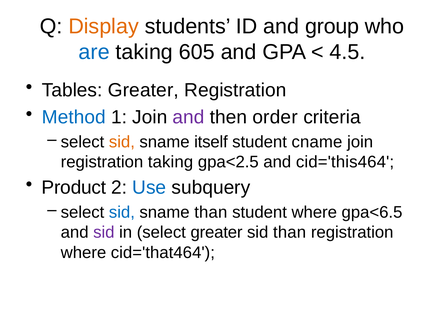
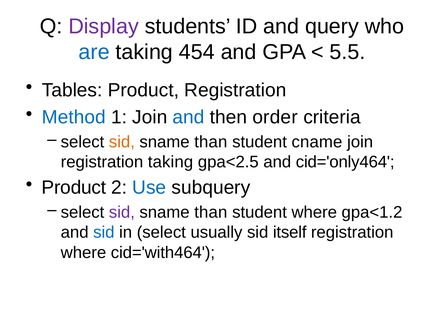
Display colour: orange -> purple (104, 26)
group: group -> query (332, 26)
605: 605 -> 454 (197, 52)
4.5: 4.5 -> 5.5 (347, 52)
Tables Greater: Greater -> Product (143, 90)
and colour: purple -> blue (189, 117)
itself: itself -> than (211, 142)
cid='this464: cid='this464 -> cid='only464 (345, 162)
sid colour: blue -> purple (122, 212)
gpa<6.5: gpa<6.5 -> gpa<1.2 (372, 212)
sid colour: purple -> blue (104, 232)
select greater: greater -> usually (216, 232)
sid than: than -> itself (290, 232)
cid='that464: cid='that464 -> cid='with464 (163, 252)
